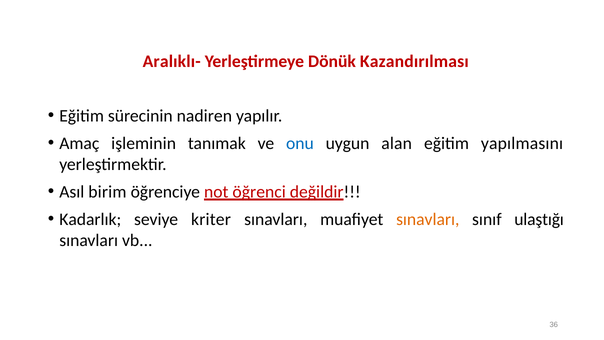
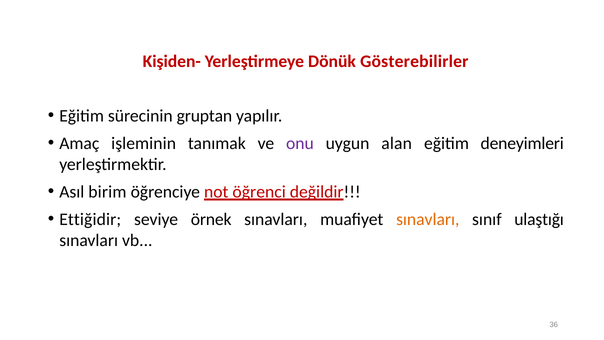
Aralıklı-: Aralıklı- -> Kişiden- (172, 61)
Kazandırılması: Kazandırılması -> Gösterebilirler (414, 61)
nadiren: nadiren -> gruptan (204, 116)
onu colour: blue -> purple (300, 143)
yapılmasını: yapılmasını -> deneyimleri (522, 143)
Kadarlık: Kadarlık -> Ettiğidir (90, 219)
kriter: kriter -> örnek (211, 219)
